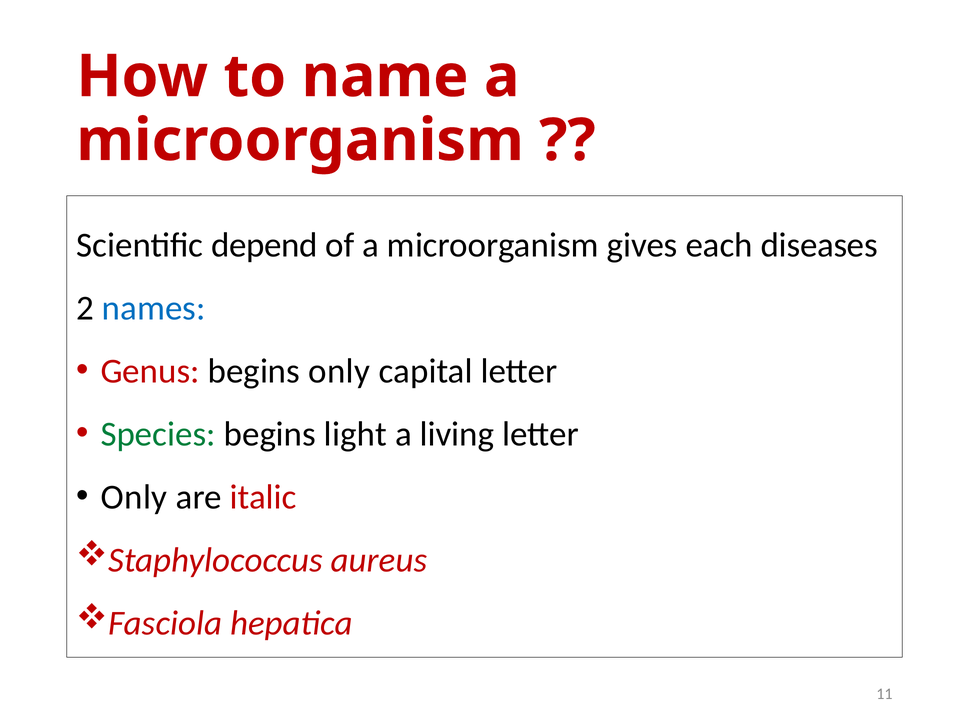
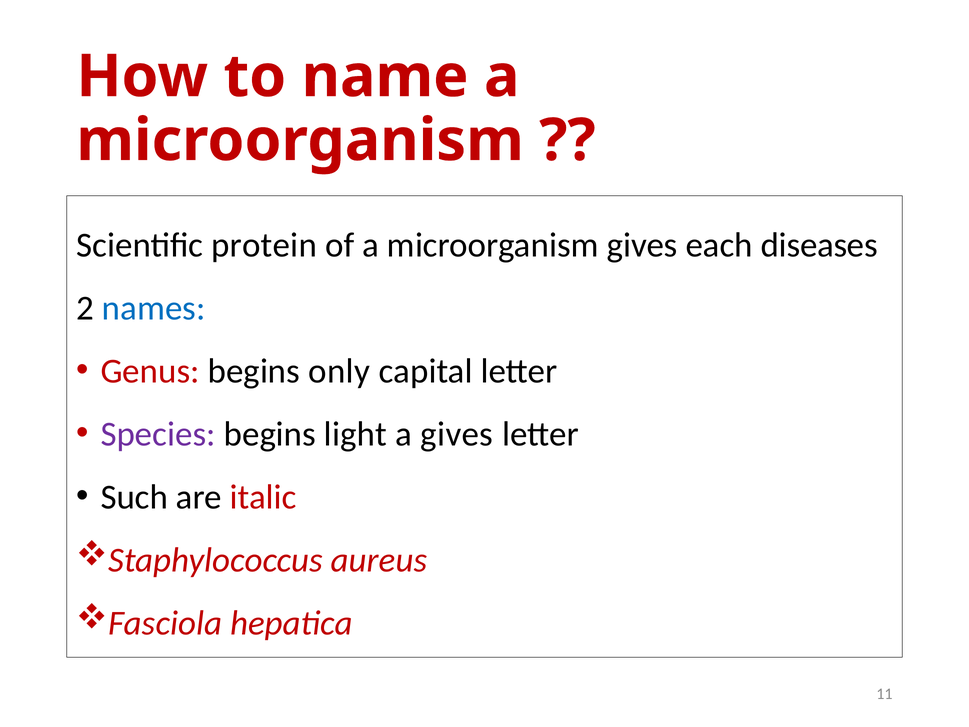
depend: depend -> protein (264, 245)
Species colour: green -> purple (158, 434)
a living: living -> gives (457, 434)
Only: Only -> Such (134, 497)
